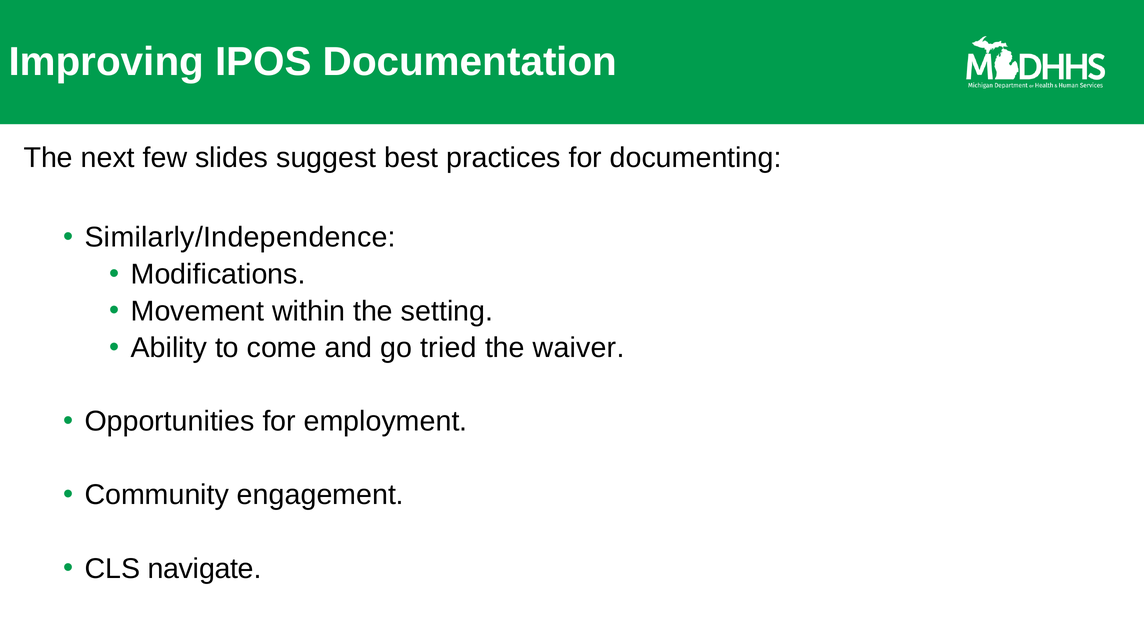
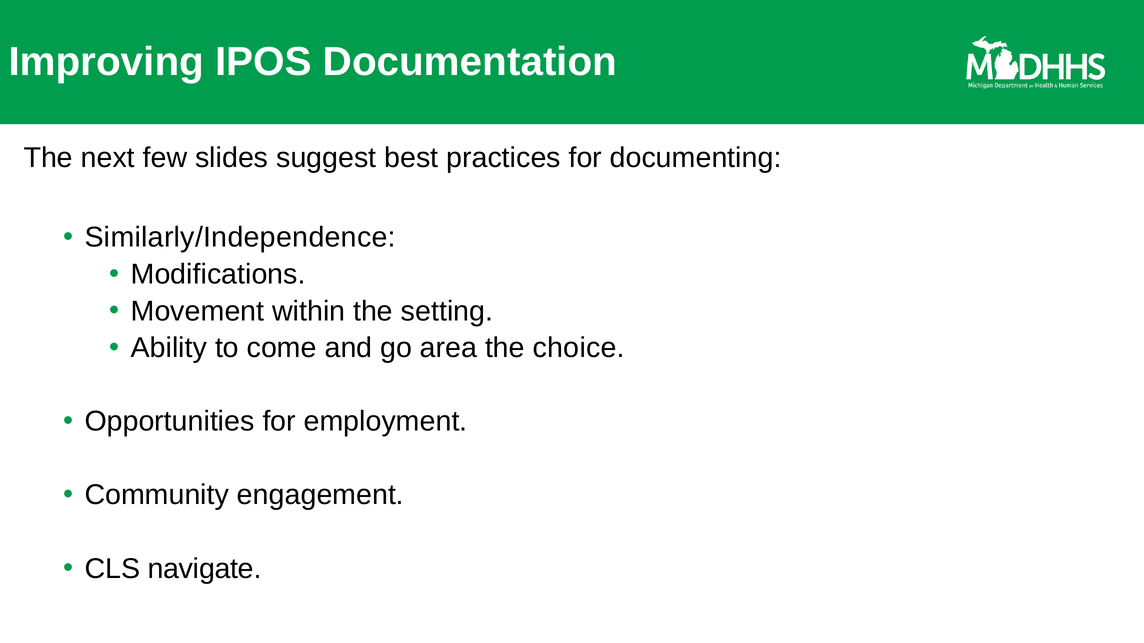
tried: tried -> area (449, 348)
waiver: waiver -> choice (579, 348)
